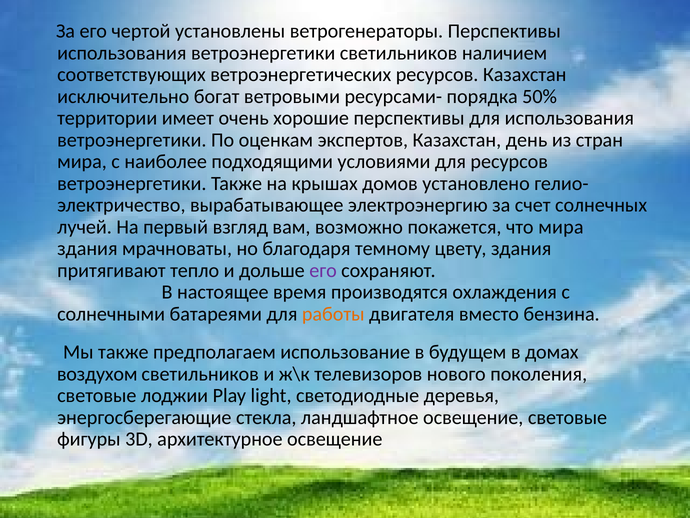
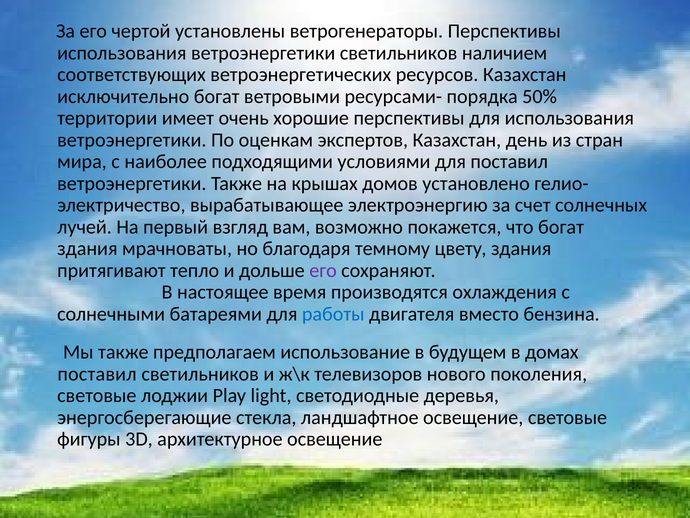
для ресурсов: ресурсов -> поставил (509, 162)
что мира: мира -> богат (561, 227)
работы colour: orange -> blue (333, 314)
воздухом: воздухом -> поставил (97, 374)
